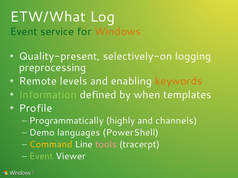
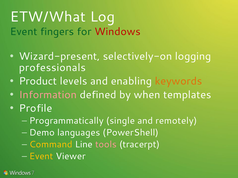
service: service -> fingers (57, 32)
Windows colour: orange -> red (118, 32)
Quality-present: Quality-present -> Wizard-present (59, 56)
preprocessing: preprocessing -> professionals (52, 68)
Remote: Remote -> Product (38, 81)
Information colour: light green -> pink (48, 95)
highly: highly -> single (120, 121)
channels: channels -> remotely (176, 121)
Event colour: light green -> yellow (41, 157)
